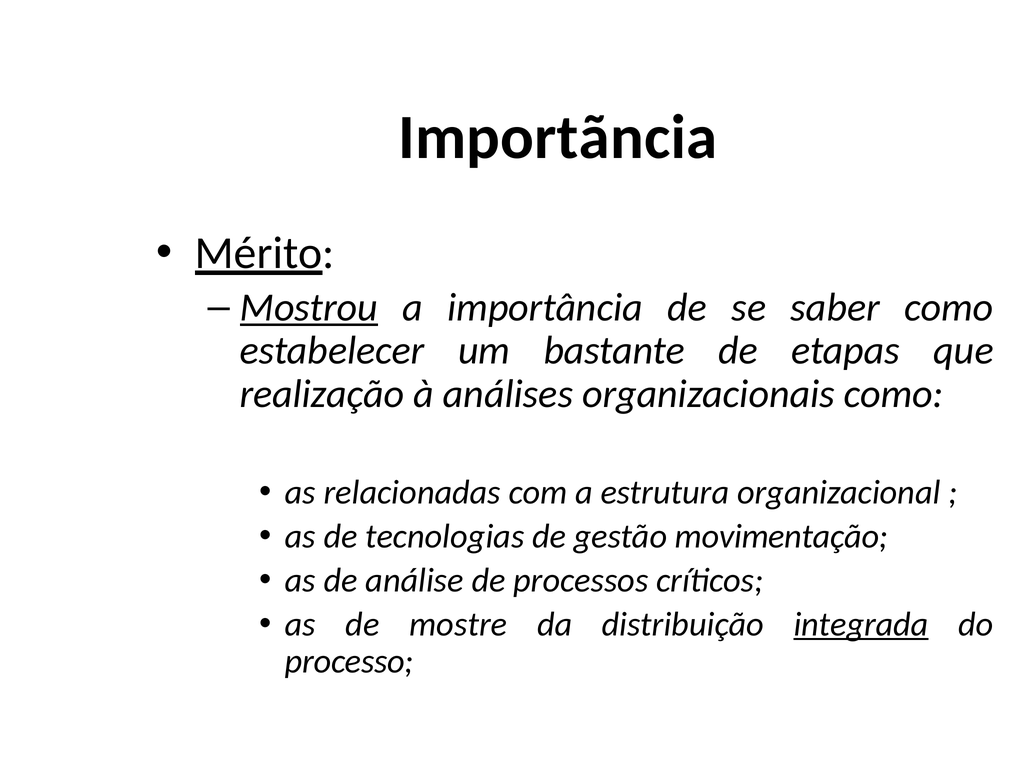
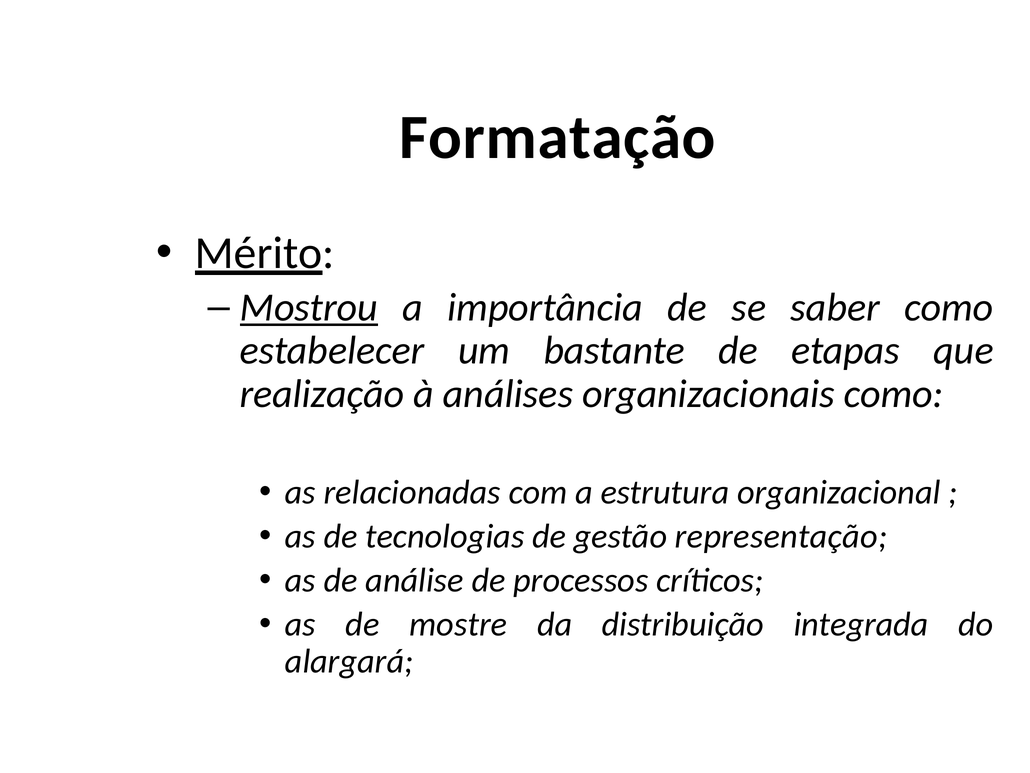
Importãncia: Importãncia -> Formatação (557, 137)
movimentação: movimentação -> representação (781, 536)
integrada underline: present -> none (861, 624)
processo: processo -> alargará (349, 661)
